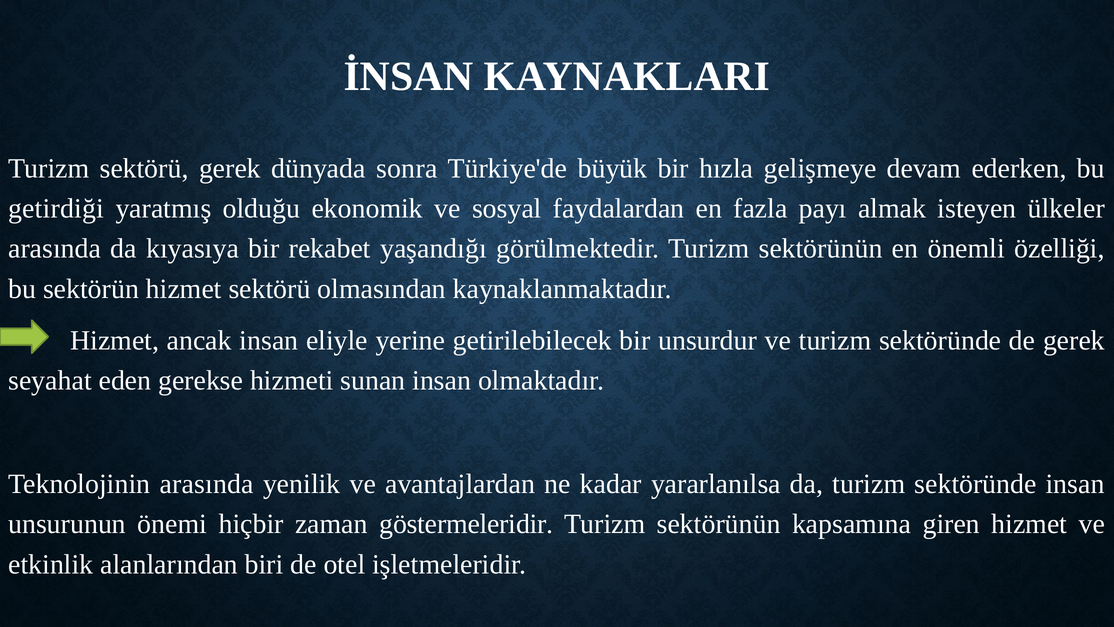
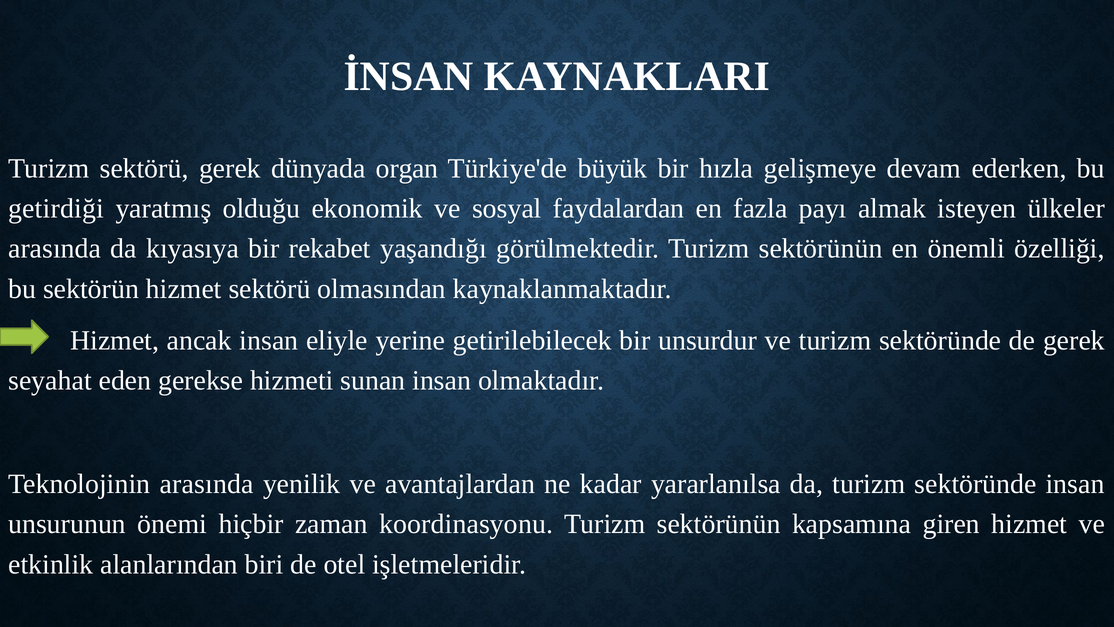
sonra: sonra -> organ (407, 168)
göstermeleridir: göstermeleridir -> koordinasyonu (466, 524)
